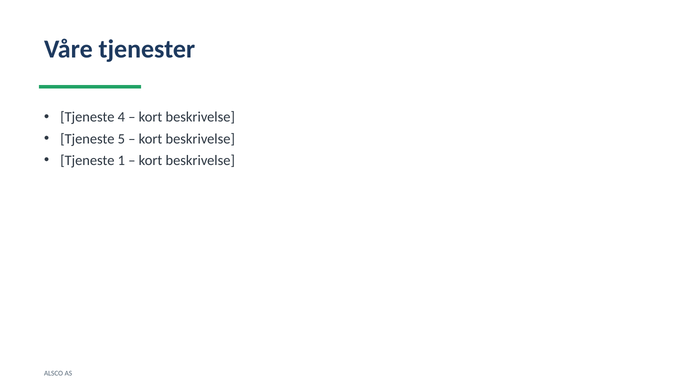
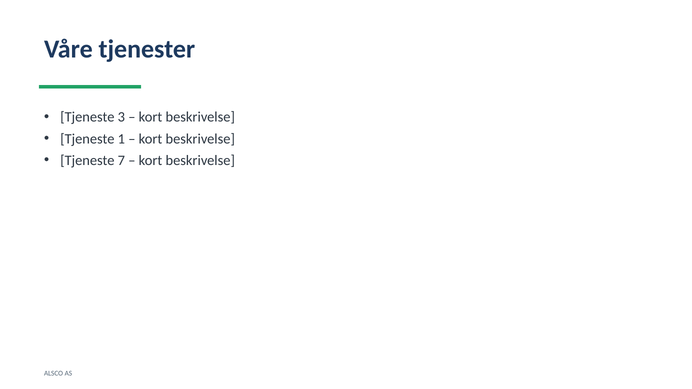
4: 4 -> 3 (121, 117)
5: 5 -> 1 (121, 139)
1: 1 -> 7 (121, 160)
